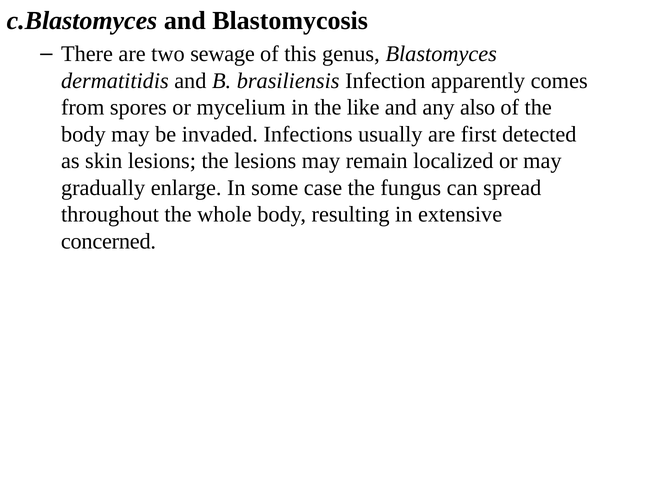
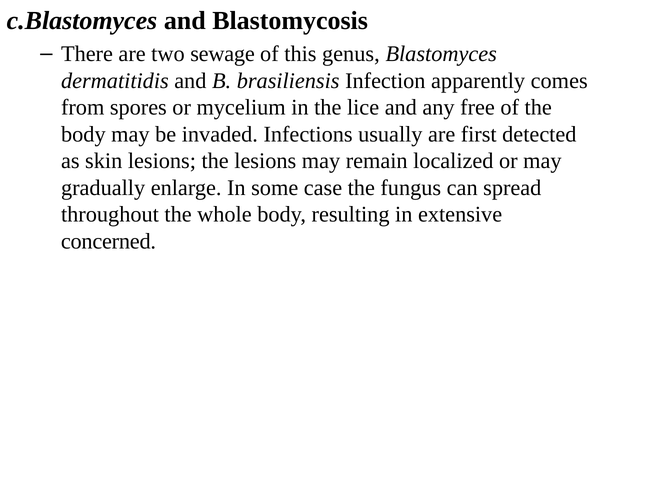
like: like -> lice (363, 107)
also: also -> free (478, 107)
